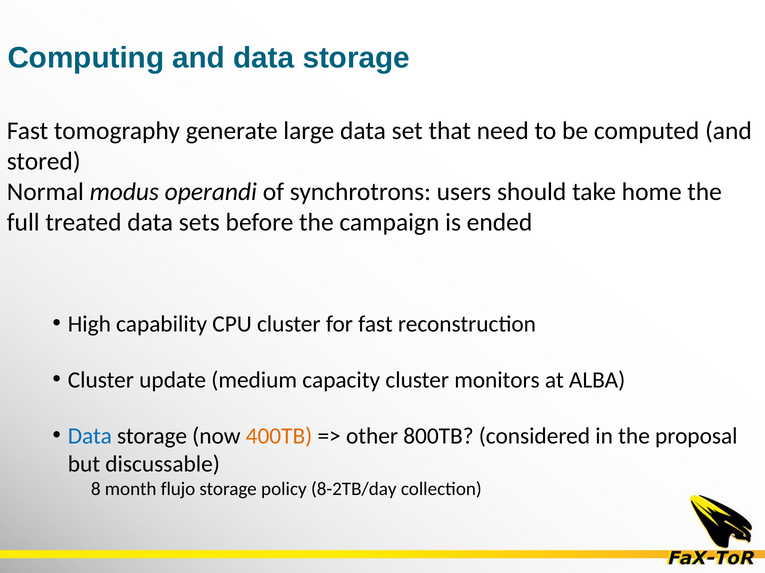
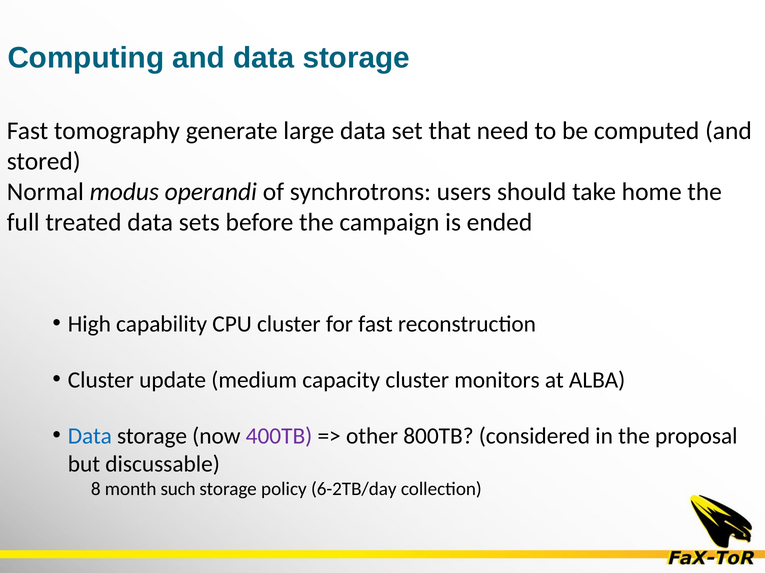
400TB colour: orange -> purple (279, 436)
flujo: flujo -> such (178, 490)
8-2TB/day: 8-2TB/day -> 6-2TB/day (354, 490)
